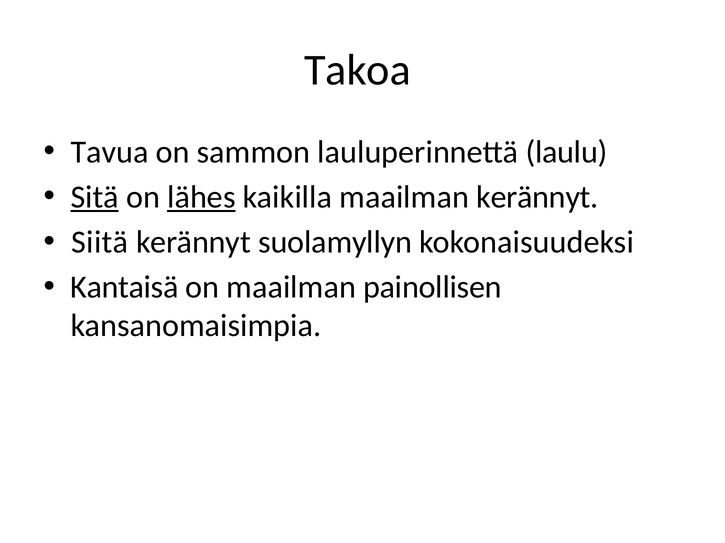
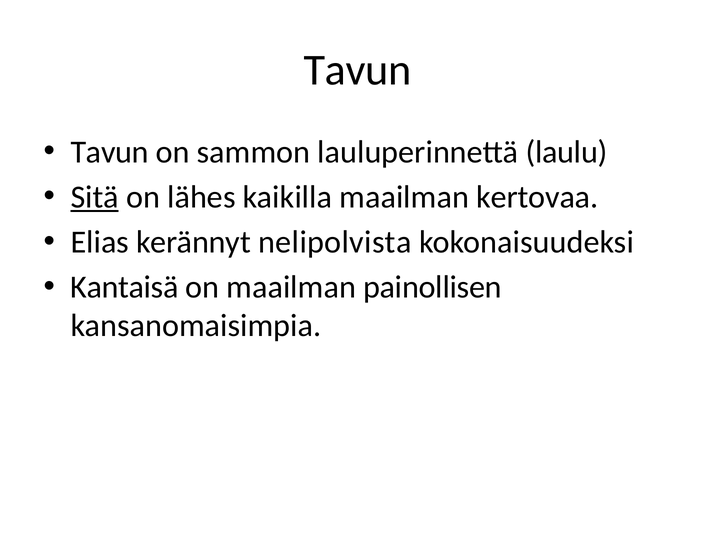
Takoa: Takoa -> Tavun (358, 70)
Tavua: Tavua -> Tavun (110, 152)
lähes underline: present -> none (201, 197)
maailman kerännyt: kerännyt -> kertovaa (537, 197)
Siitä: Siitä -> Elias (100, 242)
suolamyllyn: suolamyllyn -> nelipolvista (335, 242)
